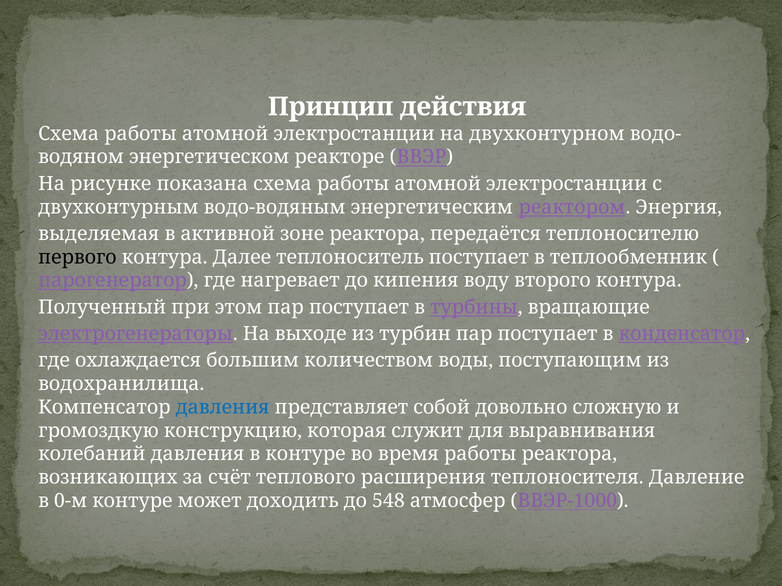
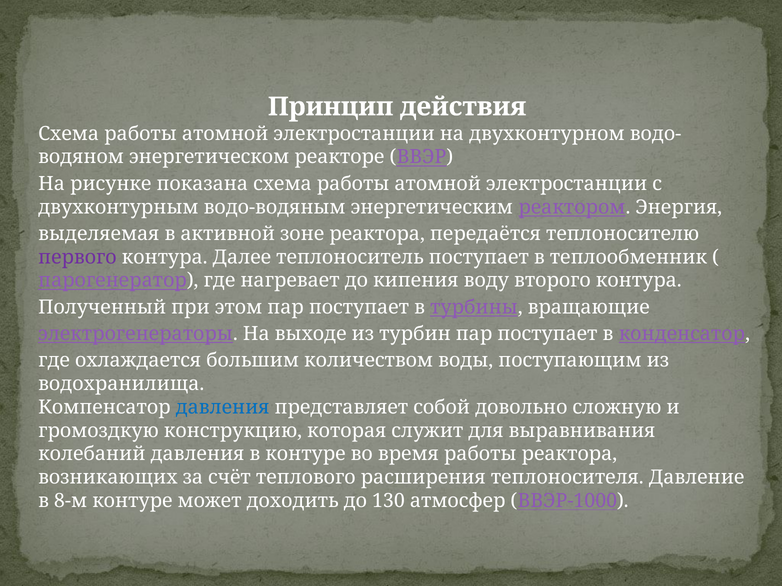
первого colour: black -> purple (77, 257)
0-м: 0-м -> 8-м (71, 501)
548: 548 -> 130 (388, 501)
